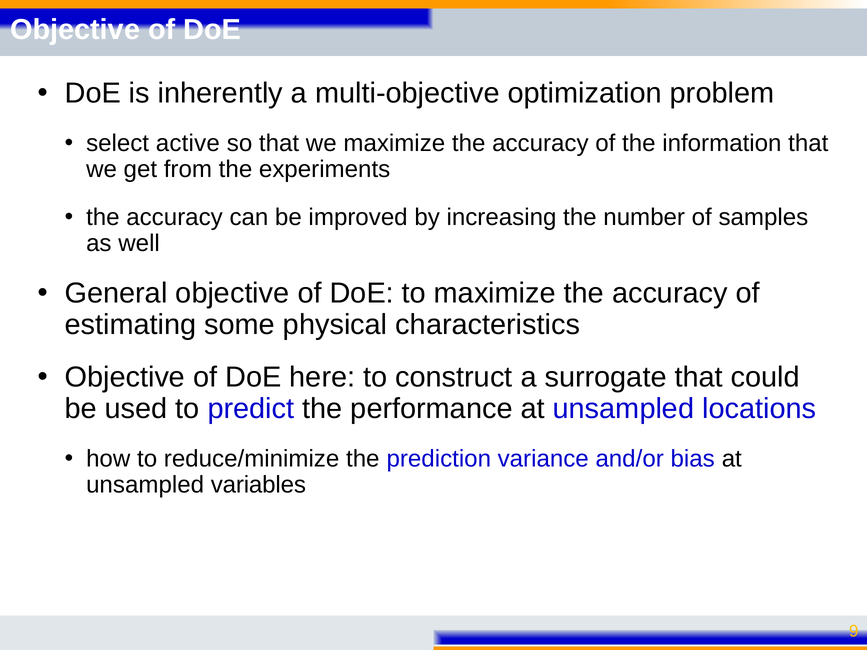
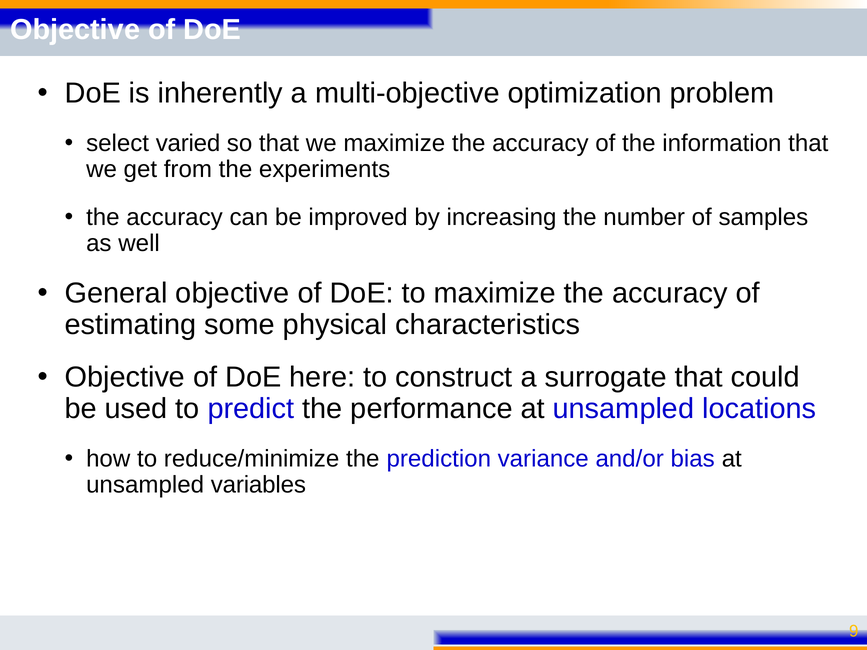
active: active -> varied (188, 143)
